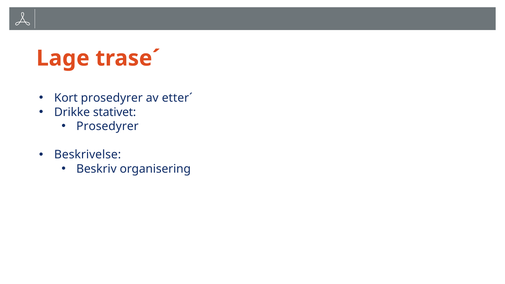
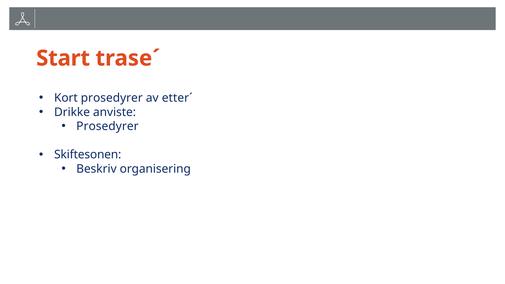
Lage: Lage -> Start (63, 58)
stativet: stativet -> anviste (115, 112)
Beskrivelse: Beskrivelse -> Skiftesonen (88, 155)
